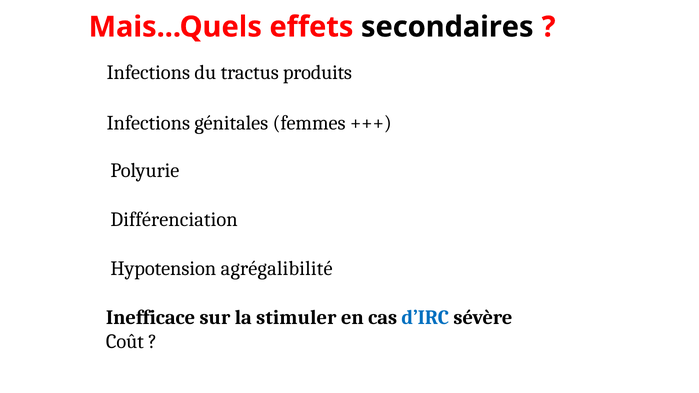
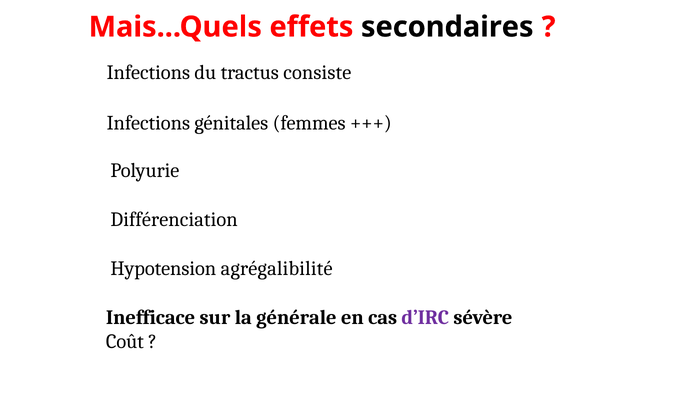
produits: produits -> consiste (317, 72)
stimuler: stimuler -> générale (296, 317)
d’IRC colour: blue -> purple (425, 317)
